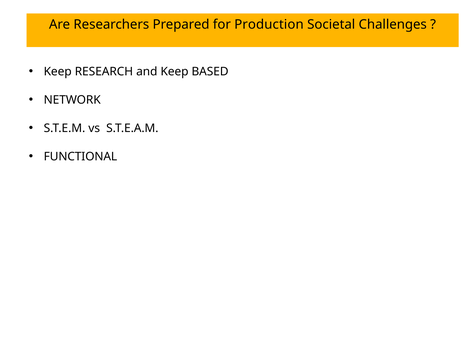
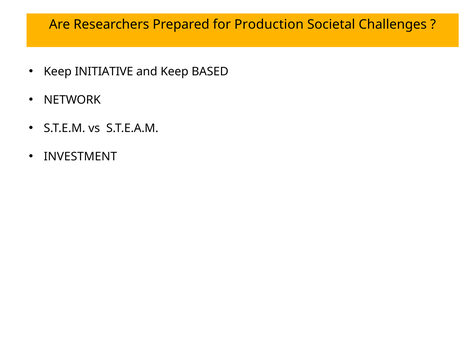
RESEARCH: RESEARCH -> INITIATIVE (104, 72)
FUNCTIONAL: FUNCTIONAL -> INVESTMENT (80, 157)
